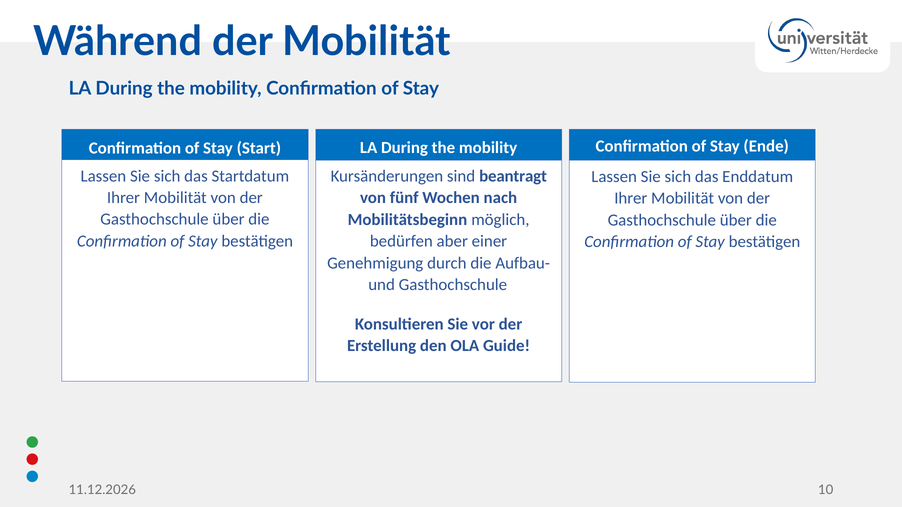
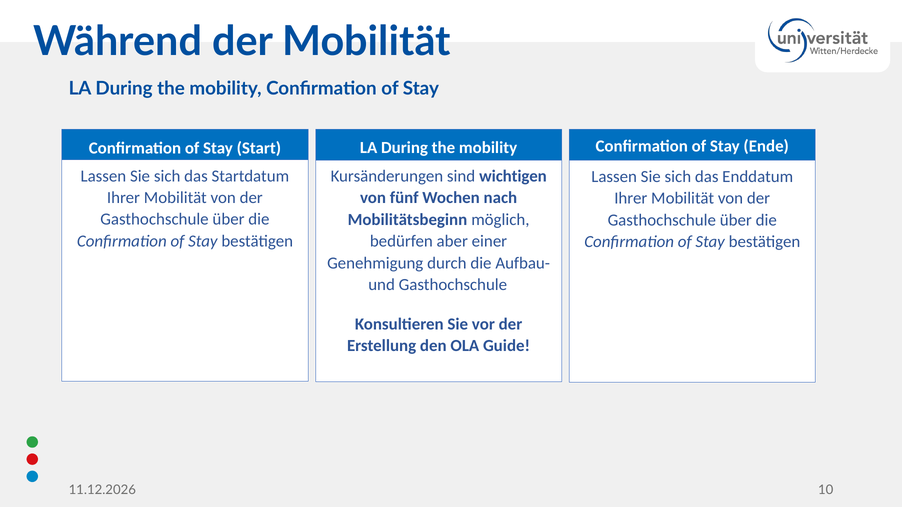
beantragt: beantragt -> wichtigen (513, 176)
